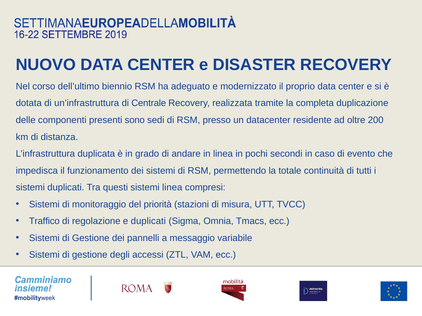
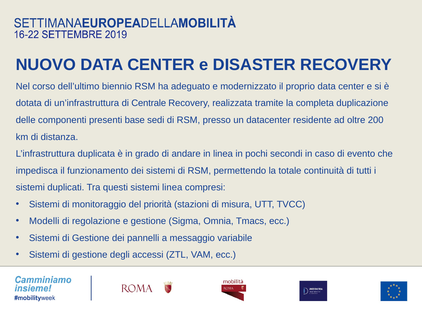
sono: sono -> base (135, 120)
Traffico: Traffico -> Modelli (44, 221)
e duplicati: duplicati -> gestione (148, 221)
